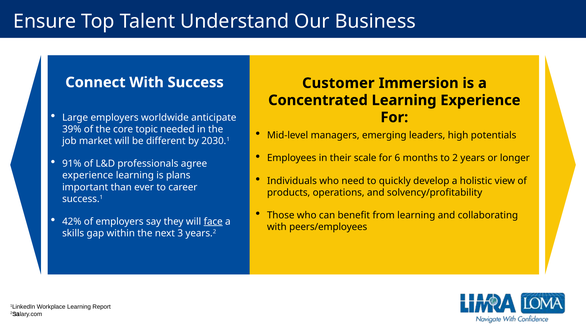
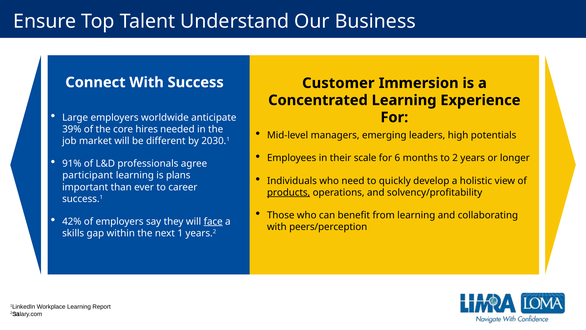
topic: topic -> hires (147, 129)
experience: experience -> participant (88, 175)
products underline: none -> present (289, 192)
peers/employees: peers/employees -> peers/perception (328, 227)
3: 3 -> 1 (180, 233)
